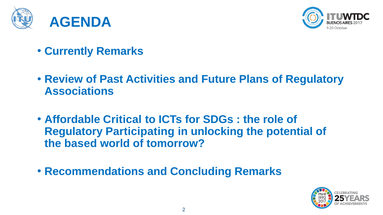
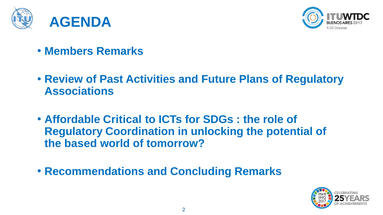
Currently: Currently -> Members (69, 51)
Participating: Participating -> Coordination (140, 132)
